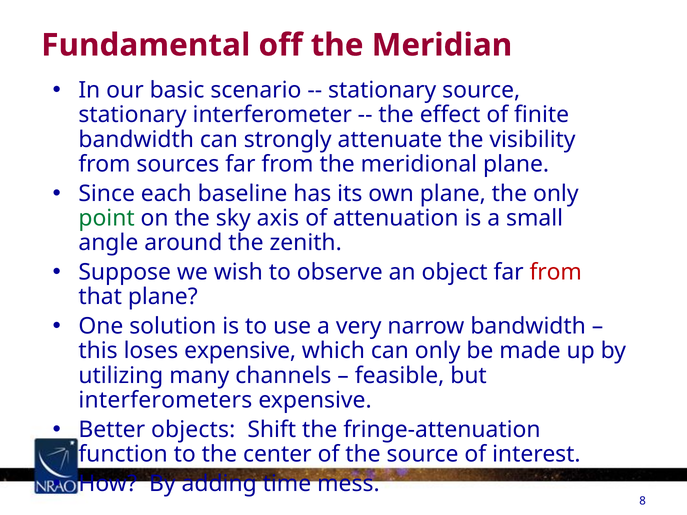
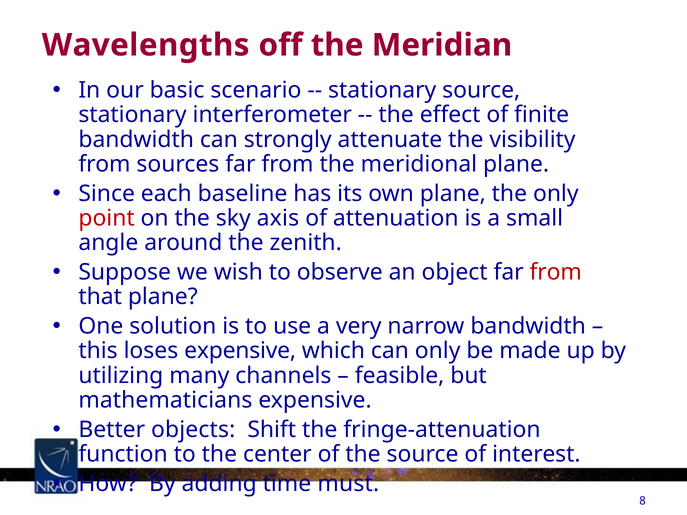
Fundamental: Fundamental -> Wavelengths (146, 45)
point colour: green -> red (107, 218)
interferometers: interferometers -> mathematicians (165, 400)
mess: mess -> must (348, 484)
